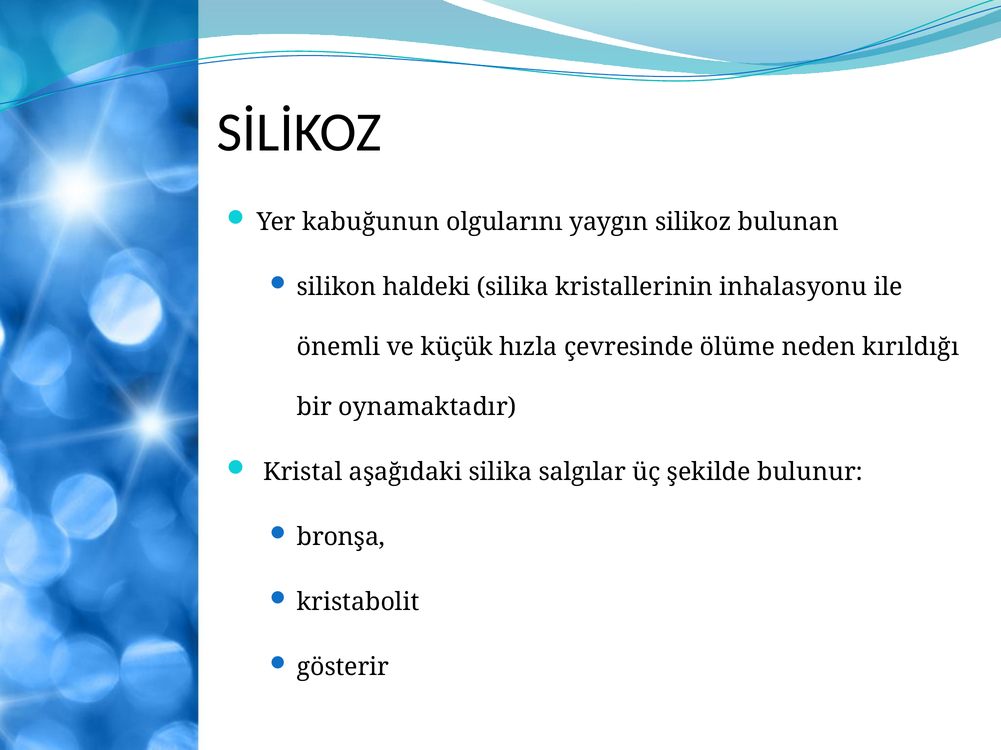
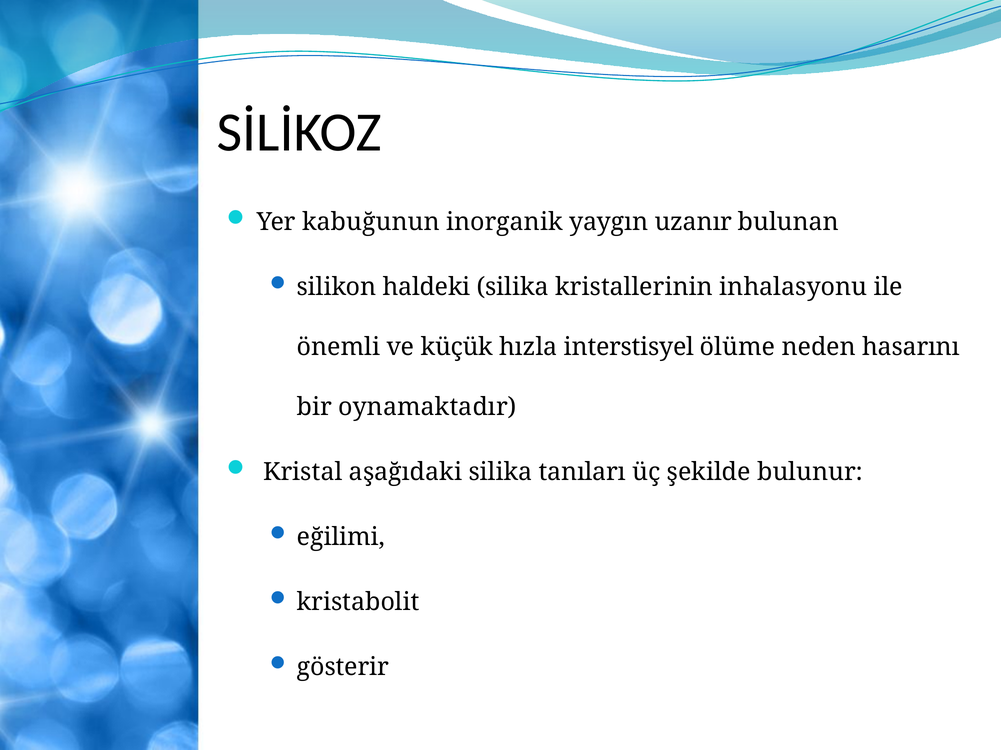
olgularını: olgularını -> inorganik (504, 222)
silikoz: silikoz -> uzanır (693, 222)
çevresinde: çevresinde -> interstisyel (629, 347)
kırıldığı: kırıldığı -> hasarını (911, 347)
salgılar: salgılar -> tanıları (582, 472)
bronşa: bronşa -> eğilimi (341, 537)
